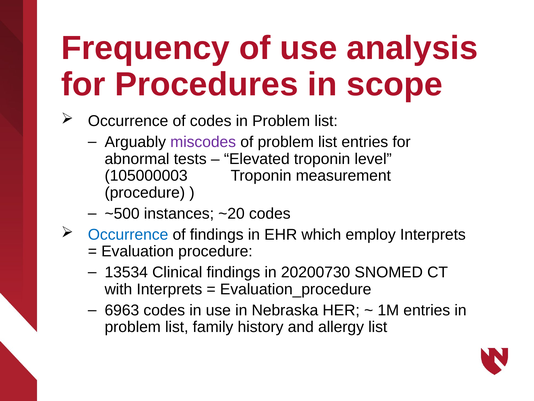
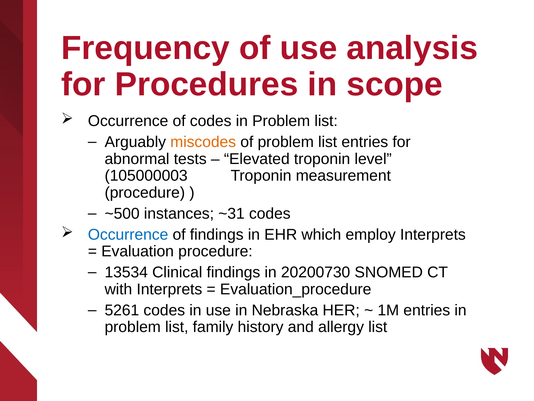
miscodes colour: purple -> orange (203, 142)
~20: ~20 -> ~31 (231, 213)
6963: 6963 -> 5261 (122, 310)
